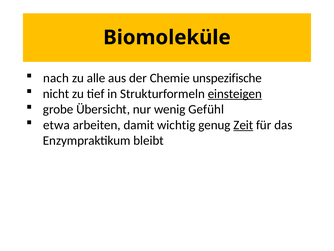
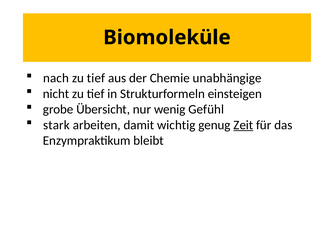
alle: alle -> tief (96, 78)
unspezifische: unspezifische -> unabhängige (227, 78)
einsteigen underline: present -> none (235, 94)
etwa: etwa -> stark (56, 125)
